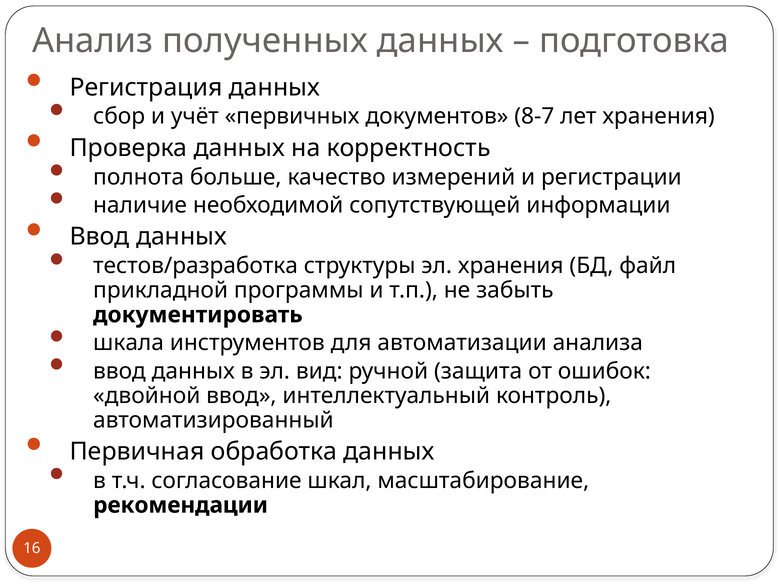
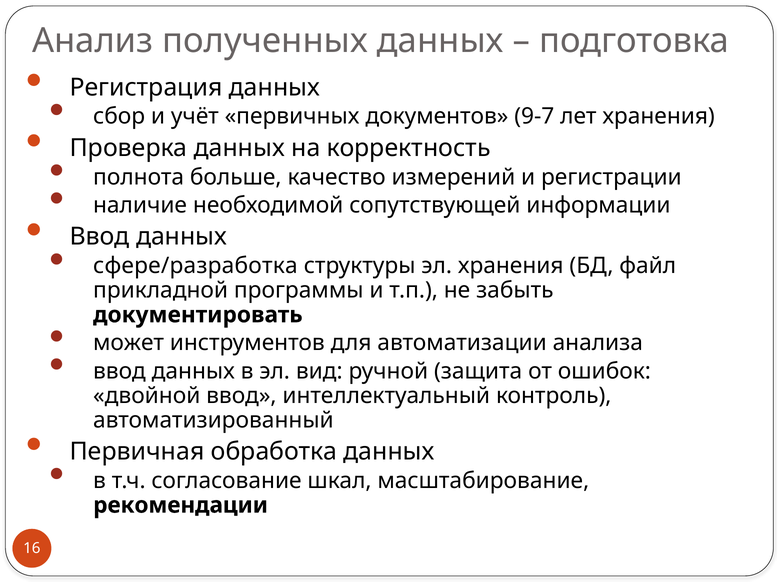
8-7: 8-7 -> 9-7 (534, 116)
тестов/разработка: тестов/разработка -> сфере/разработка (195, 266)
шкала: шкала -> может (129, 343)
